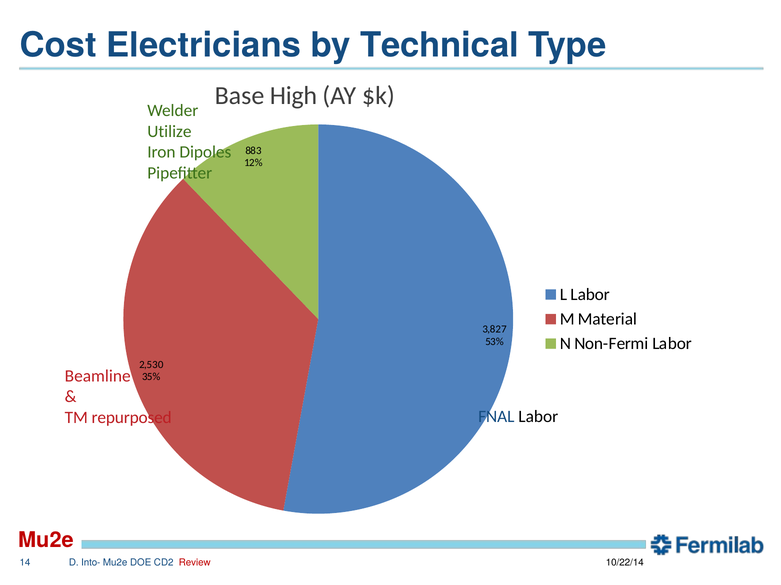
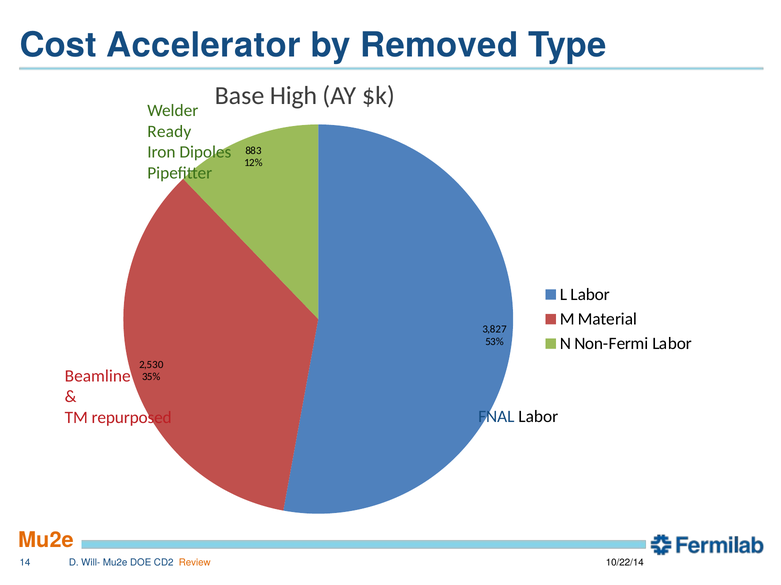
Electricians: Electricians -> Accelerator (204, 45)
Technical: Technical -> Removed (439, 45)
Utilize: Utilize -> Ready (169, 132)
Mu2e colour: red -> orange (46, 541)
Into-: Into- -> Will- (91, 563)
Review colour: red -> orange (195, 563)
